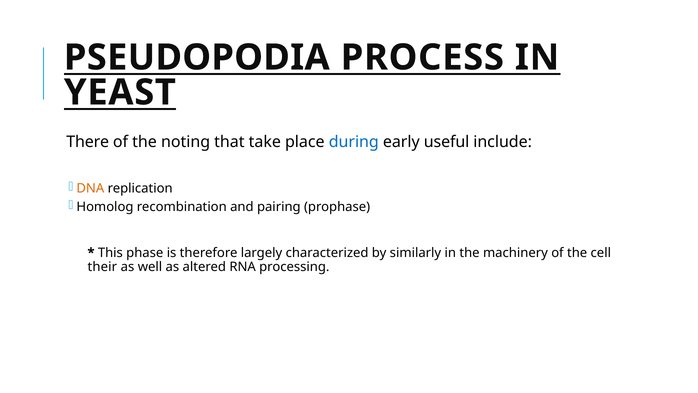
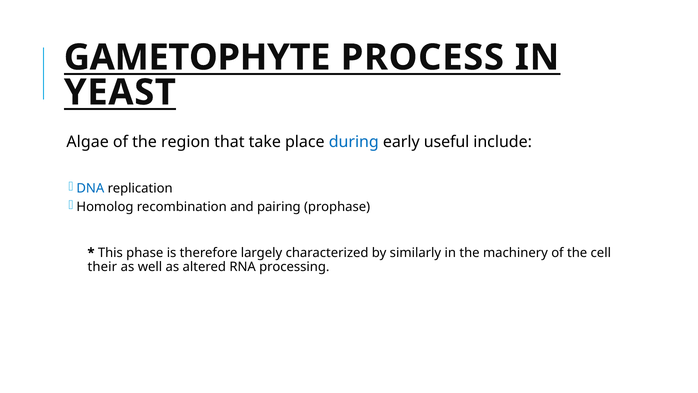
PSEUDOPODIA: PSEUDOPODIA -> GAMETOPHYTE (197, 57)
There: There -> Algae (88, 142)
noting: noting -> region (186, 142)
DNA colour: orange -> blue (90, 188)
